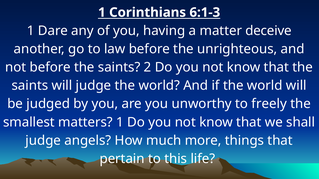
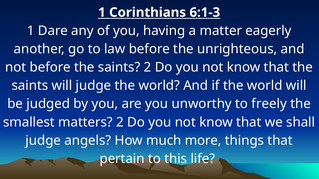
deceive: deceive -> eagerly (268, 31)
matters 1: 1 -> 2 (120, 122)
